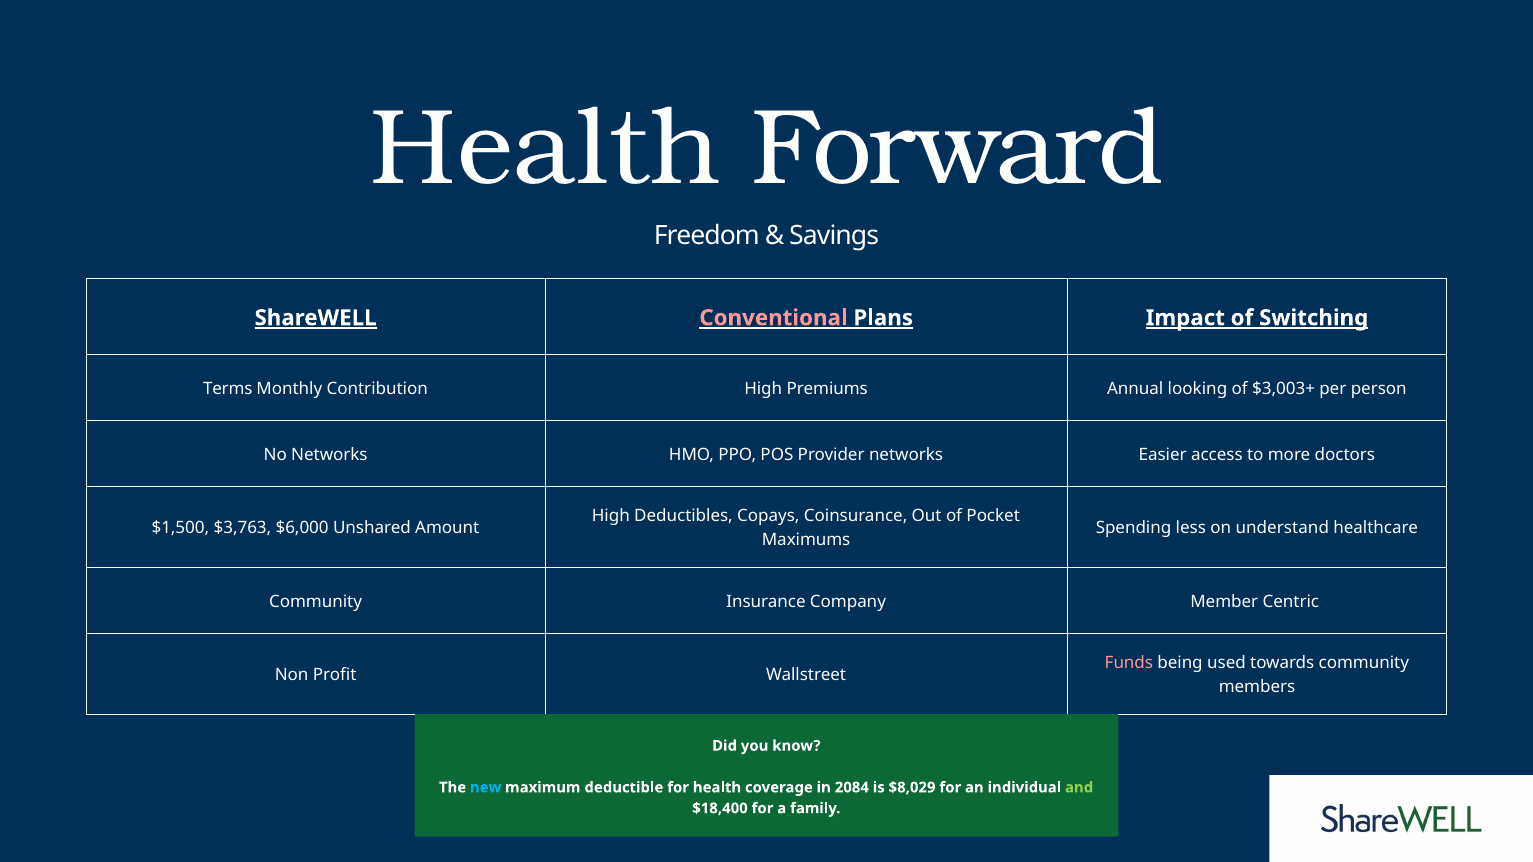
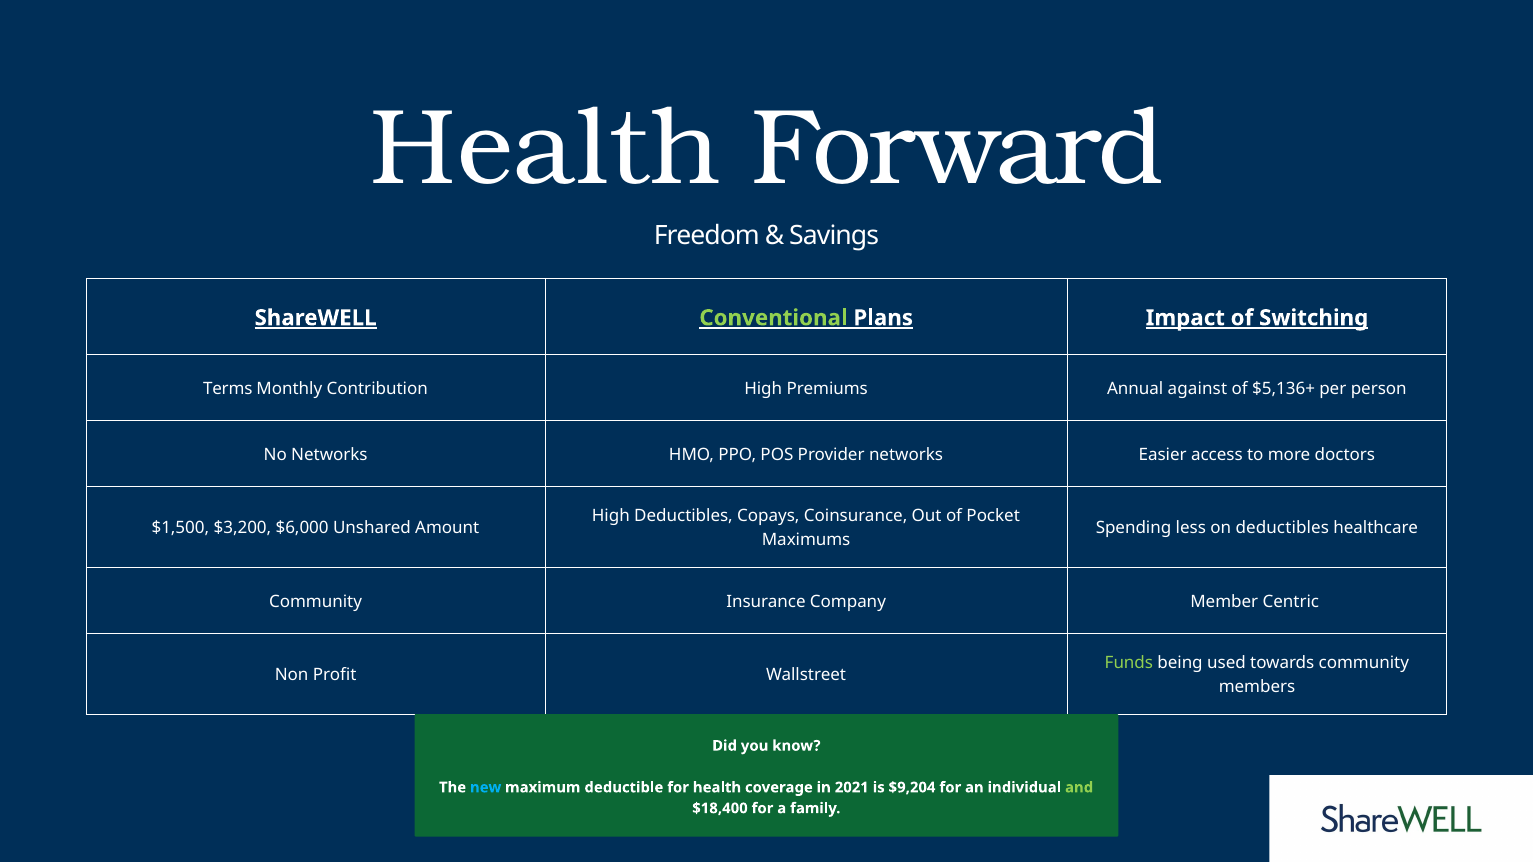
Conventional colour: pink -> light green (773, 318)
looking: looking -> against (1197, 389)
$3,003+: $3,003+ -> $5,136+ (1284, 389)
$3,763: $3,763 -> $3,200 (242, 528)
on understand: understand -> deductibles (1282, 528)
Funds colour: pink -> light green (1129, 663)
2084: 2084 -> 2021 (852, 788)
$8,029: $8,029 -> $9,204 (912, 788)
